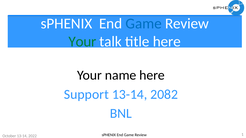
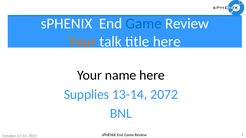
Your colour: green -> orange (82, 42)
Support: Support -> Supplies (86, 95)
2082: 2082 -> 2072 (164, 95)
